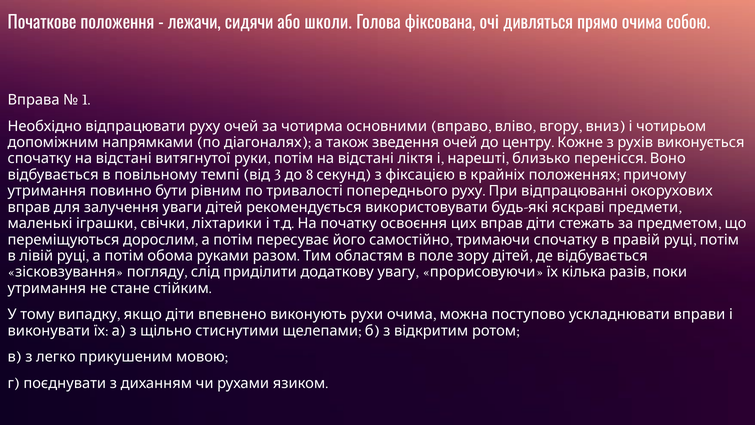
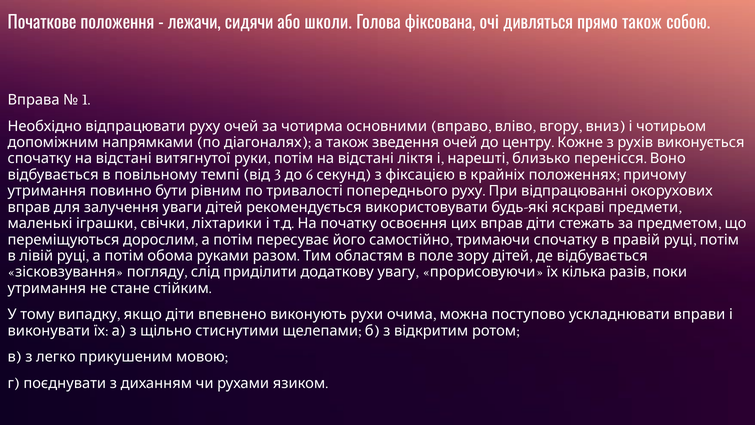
прямо очима: очима -> також (642, 23)
8: 8 -> 6 (310, 175)
